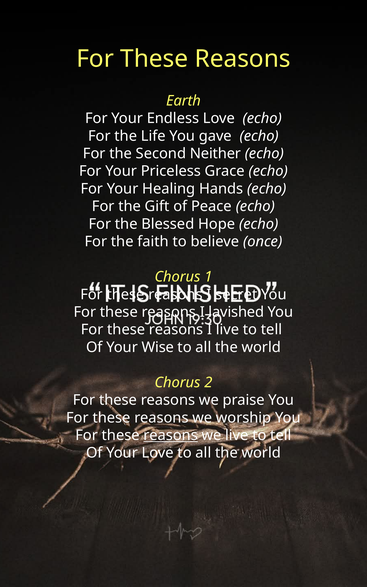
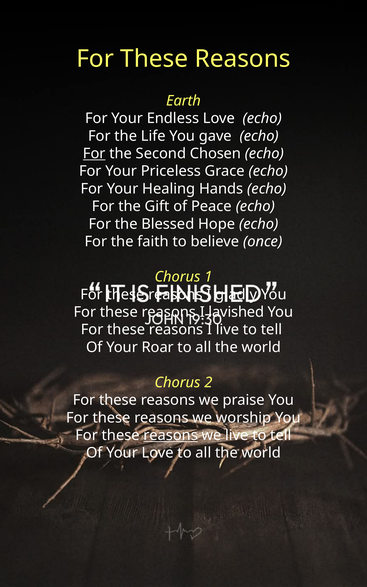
For underline: none -> present (94, 154)
Neither: Neither -> Chosen (215, 154)
secret: secret -> gladly (236, 295)
Wise: Wise -> Roar (158, 347)
